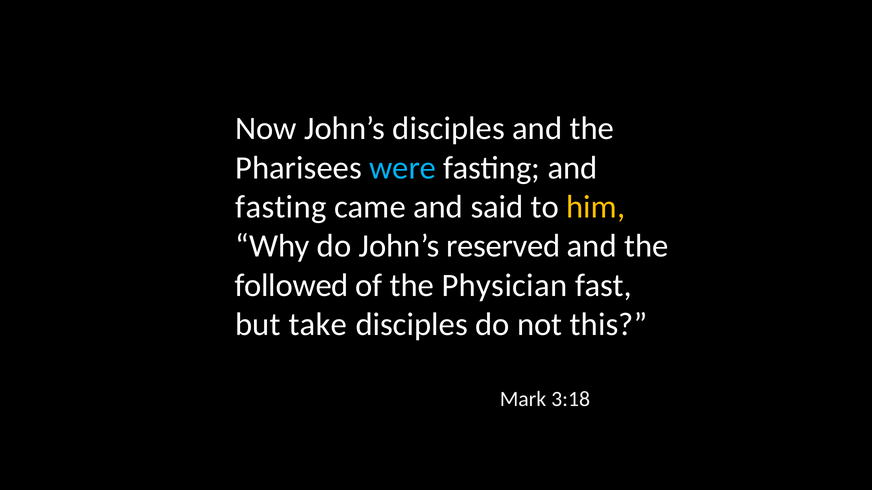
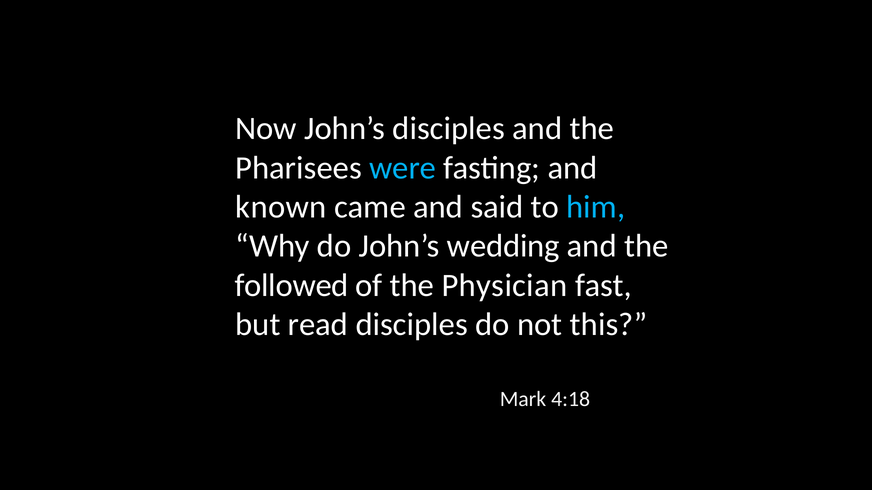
fasting: fasting -> known (281, 207)
him colour: yellow -> light blue (596, 207)
reserved: reserved -> wedding (503, 246)
take: take -> read (318, 325)
3:18: 3:18 -> 4:18 (571, 399)
